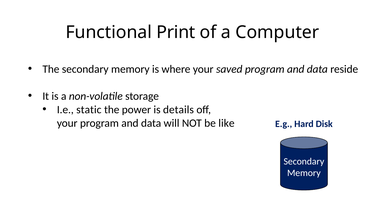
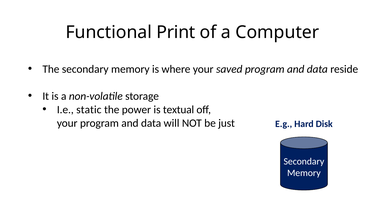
details: details -> textual (179, 109)
like: like -> just (227, 123)
